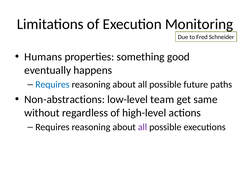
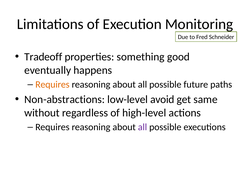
Humans: Humans -> Tradeoff (43, 57)
Requires colour: blue -> orange (52, 84)
team: team -> avoid (162, 99)
